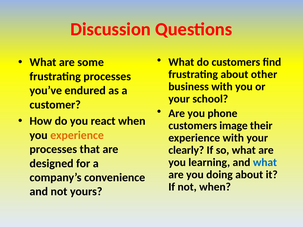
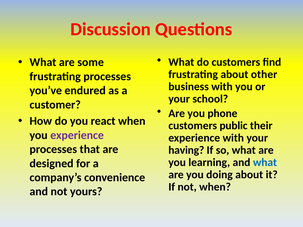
image: image -> public (234, 126)
experience colour: orange -> purple (77, 135)
clearly: clearly -> having (186, 150)
